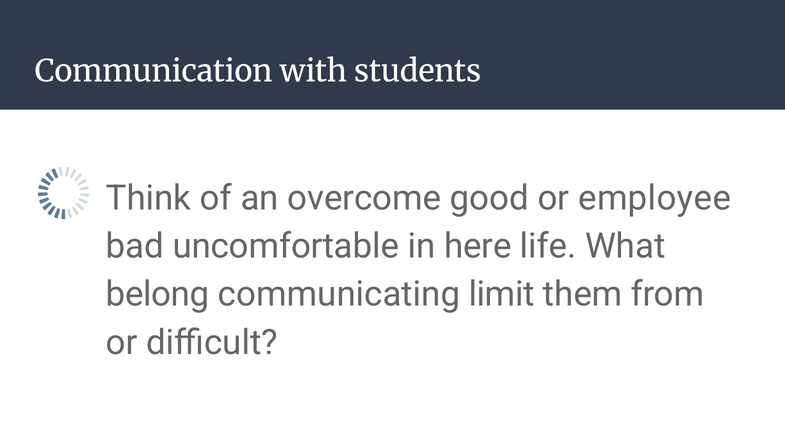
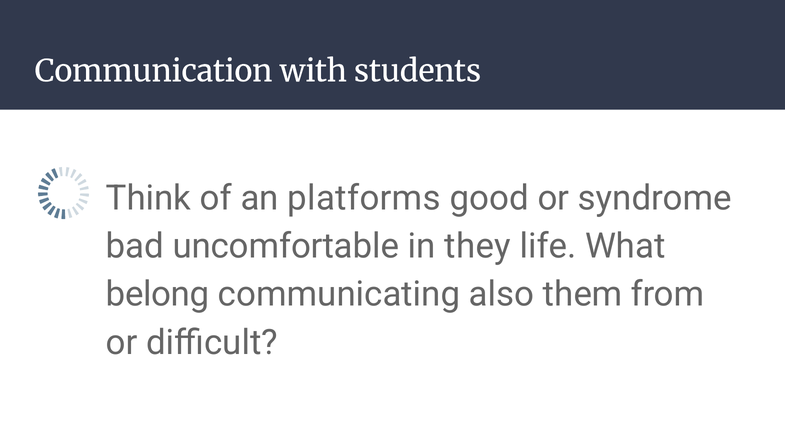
overcome: overcome -> platforms (364, 198)
employee: employee -> syndrome (655, 198)
here: here -> they (478, 246)
limit: limit -> also (502, 294)
